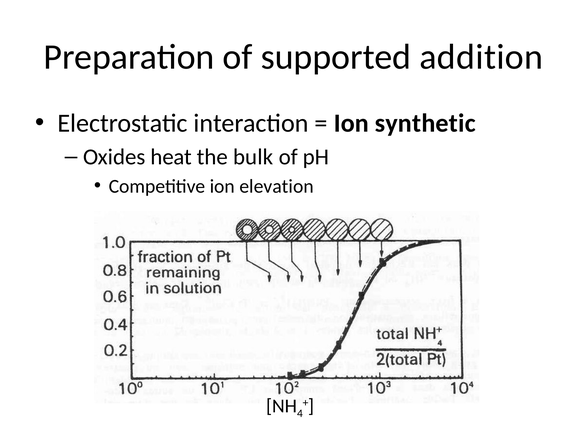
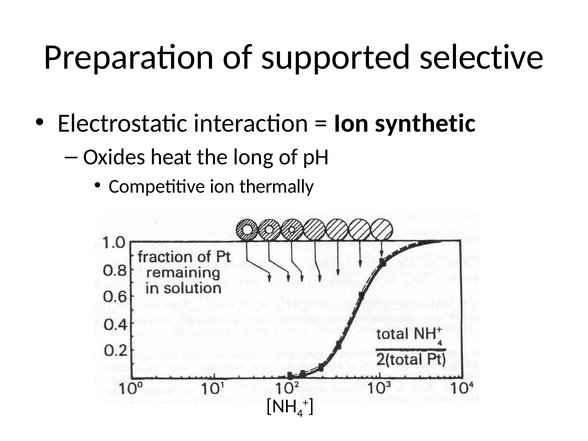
addition: addition -> selective (482, 57)
bulk: bulk -> long (253, 157)
elevation: elevation -> thermally (277, 186)
